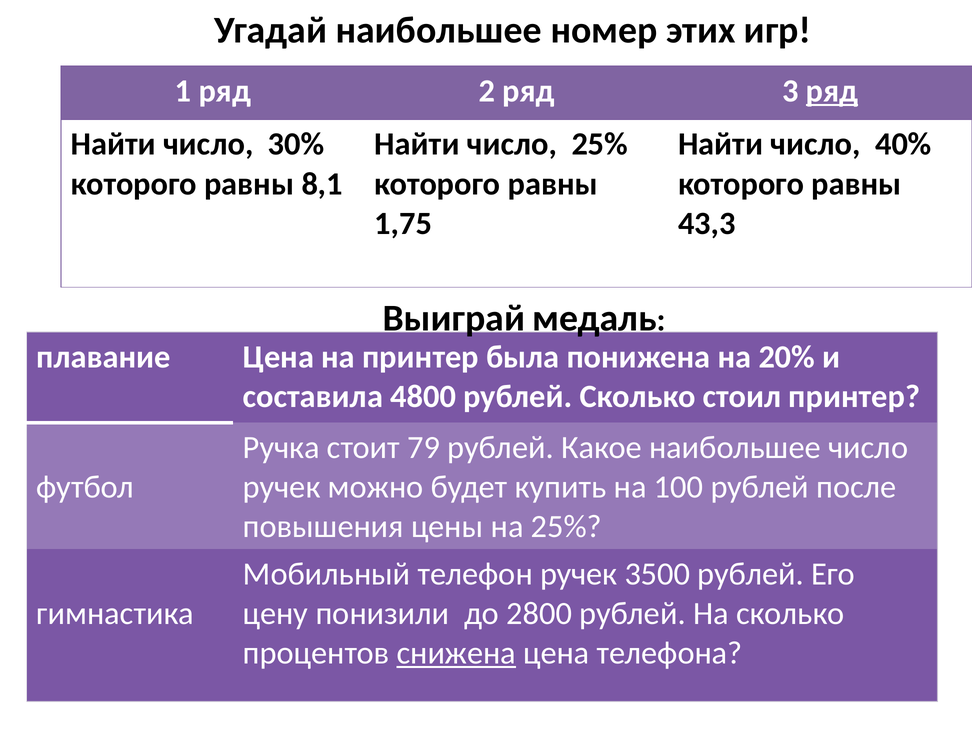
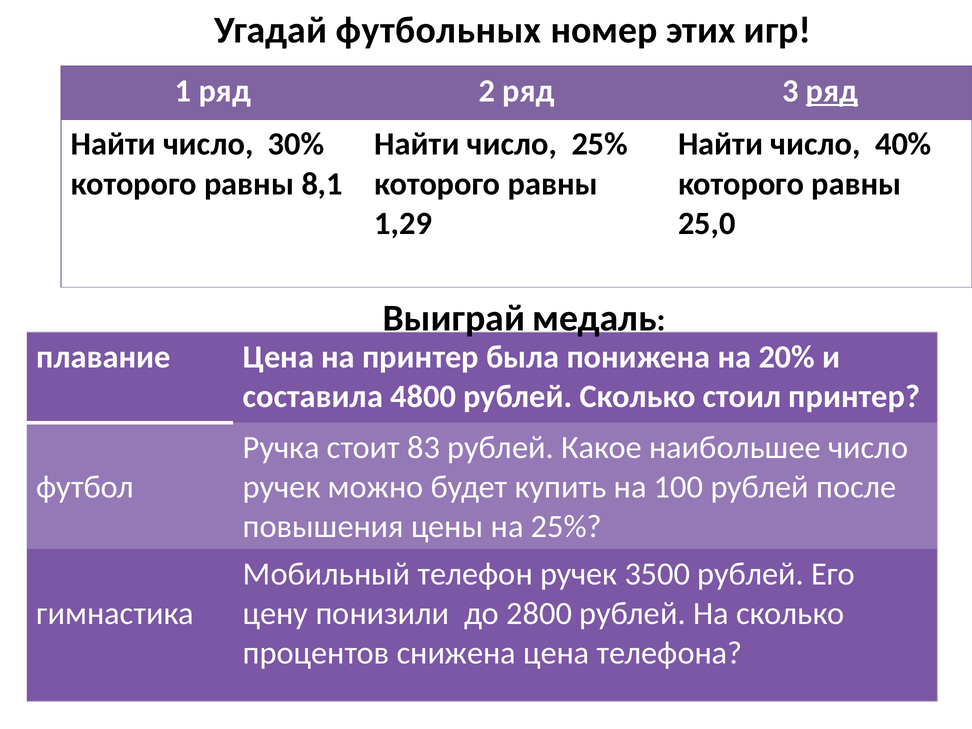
Угадай наибольшее: наибольшее -> футбольных (439, 30)
1,75: 1,75 -> 1,29 (403, 223)
43,3: 43,3 -> 25,0 (707, 223)
79: 79 -> 83 (424, 448)
снижена underline: present -> none (456, 653)
